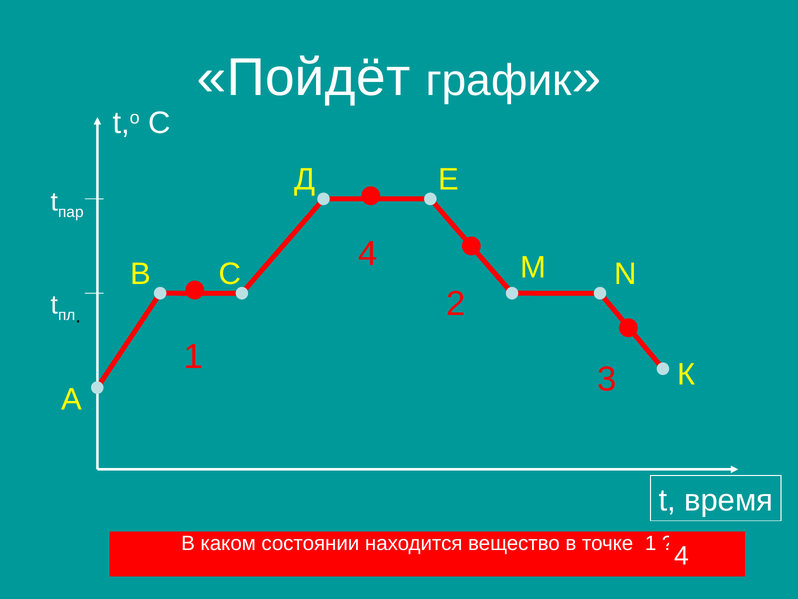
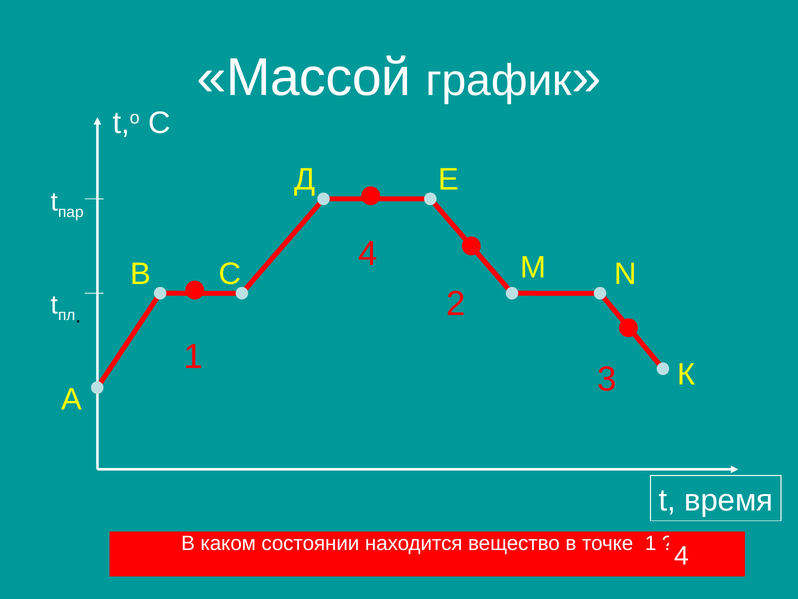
Пойдёт: Пойдёт -> Массой (304, 78)
